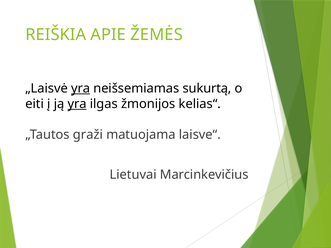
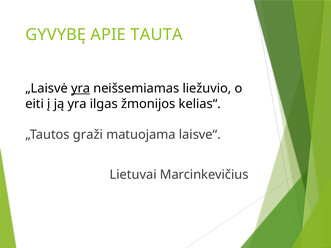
REIŠKIA: REIŠKIA -> GYVYBĘ (56, 35)
ŽEMĖS: ŽEMĖS -> TAUTA (157, 35)
sukurtą: sukurtą -> liežuvio (207, 88)
yra underline: present -> none (77, 104)
